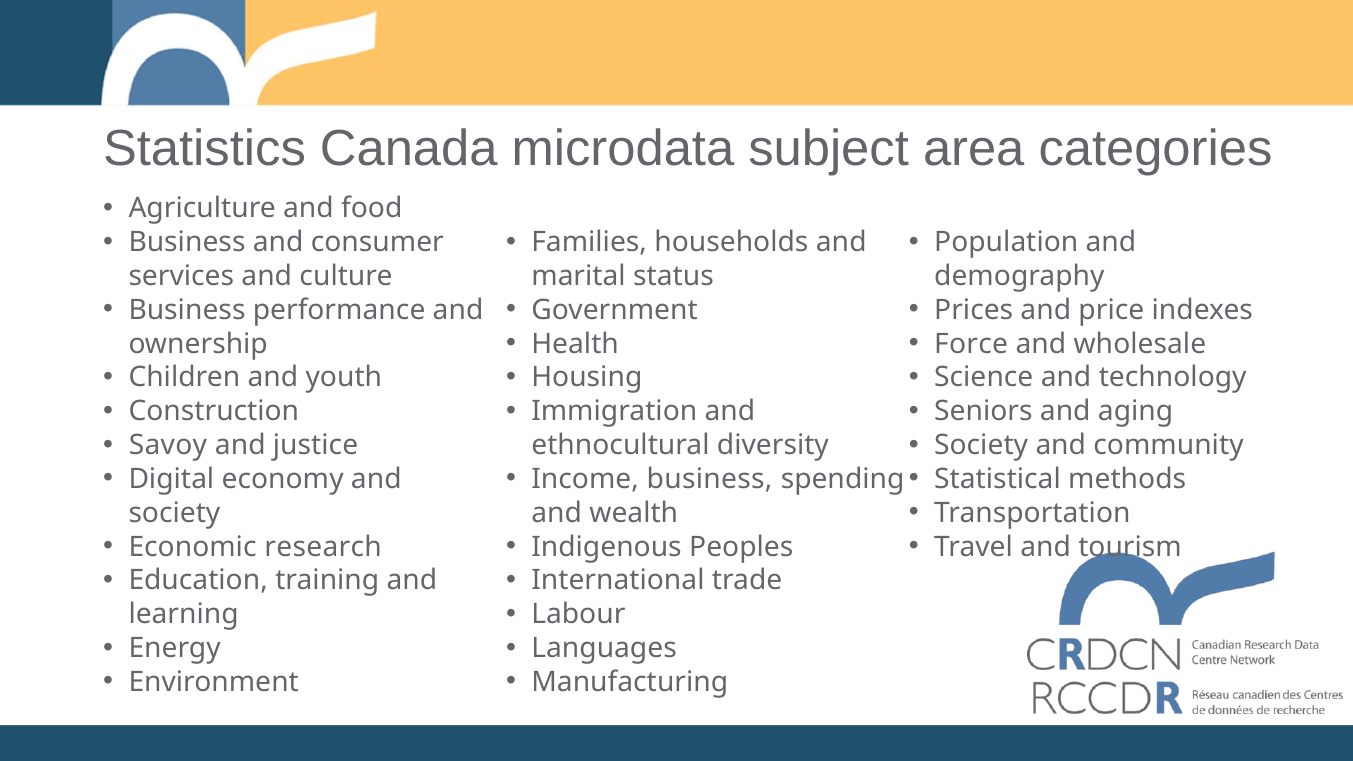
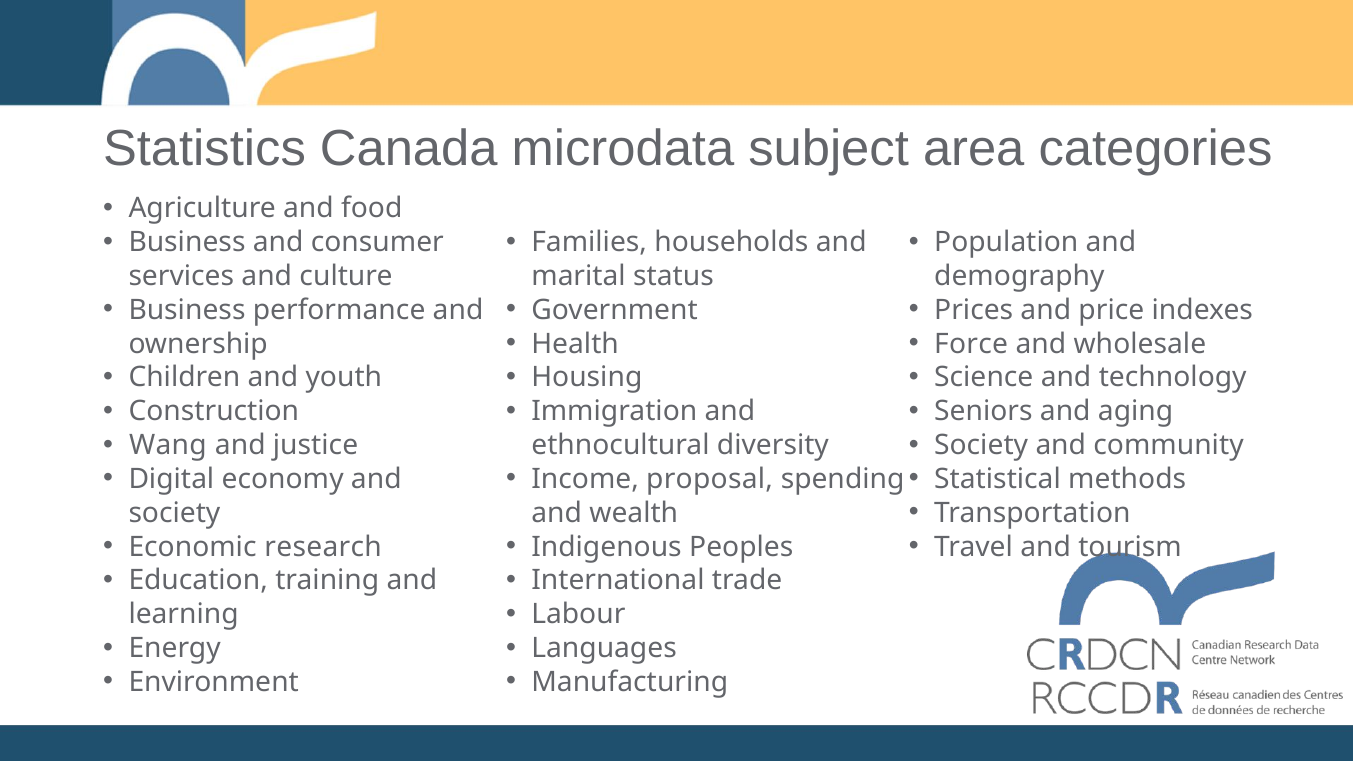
Savoy: Savoy -> Wang (168, 445)
Income business: business -> proposal (710, 479)
